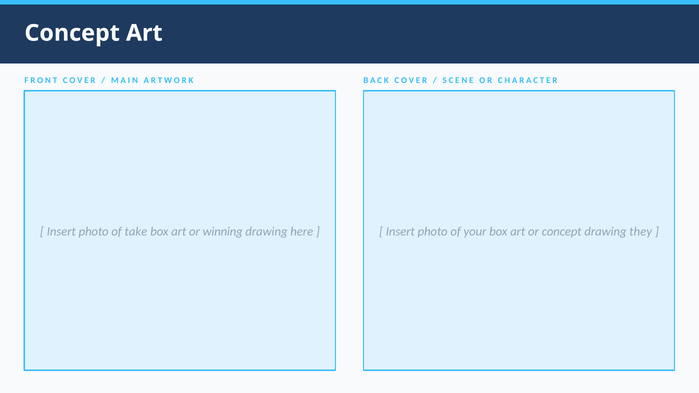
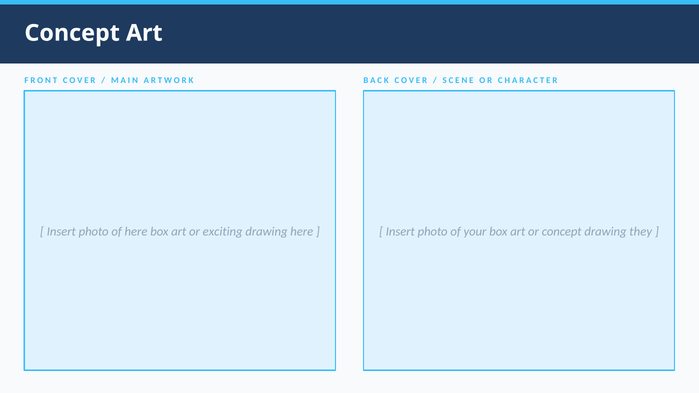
of take: take -> here (136, 232)
winning: winning -> exciting (223, 232)
